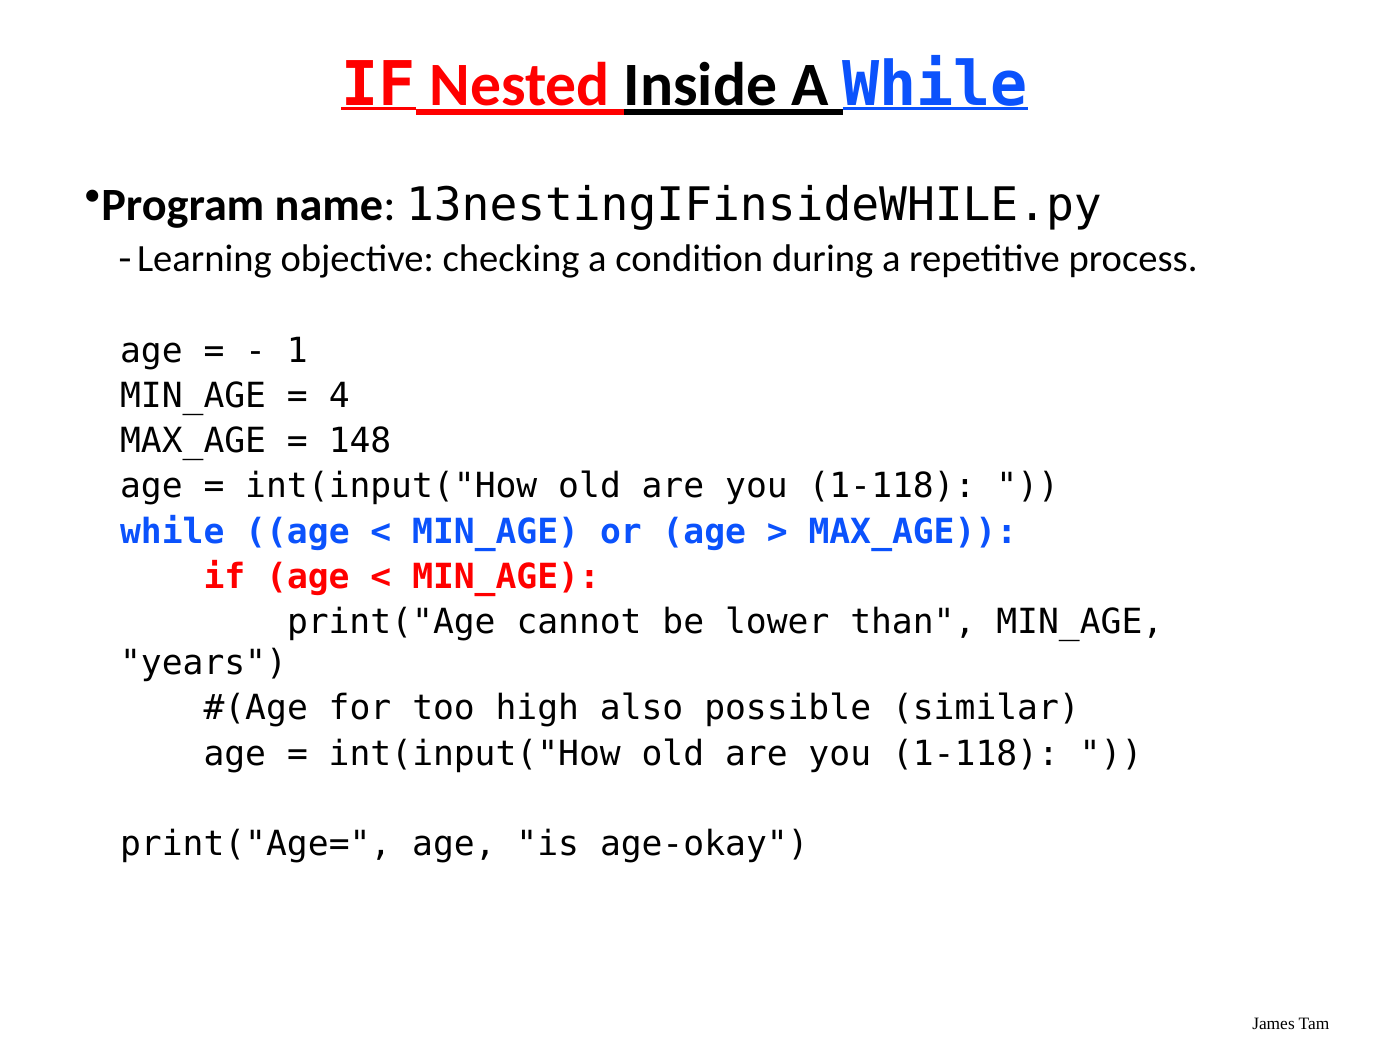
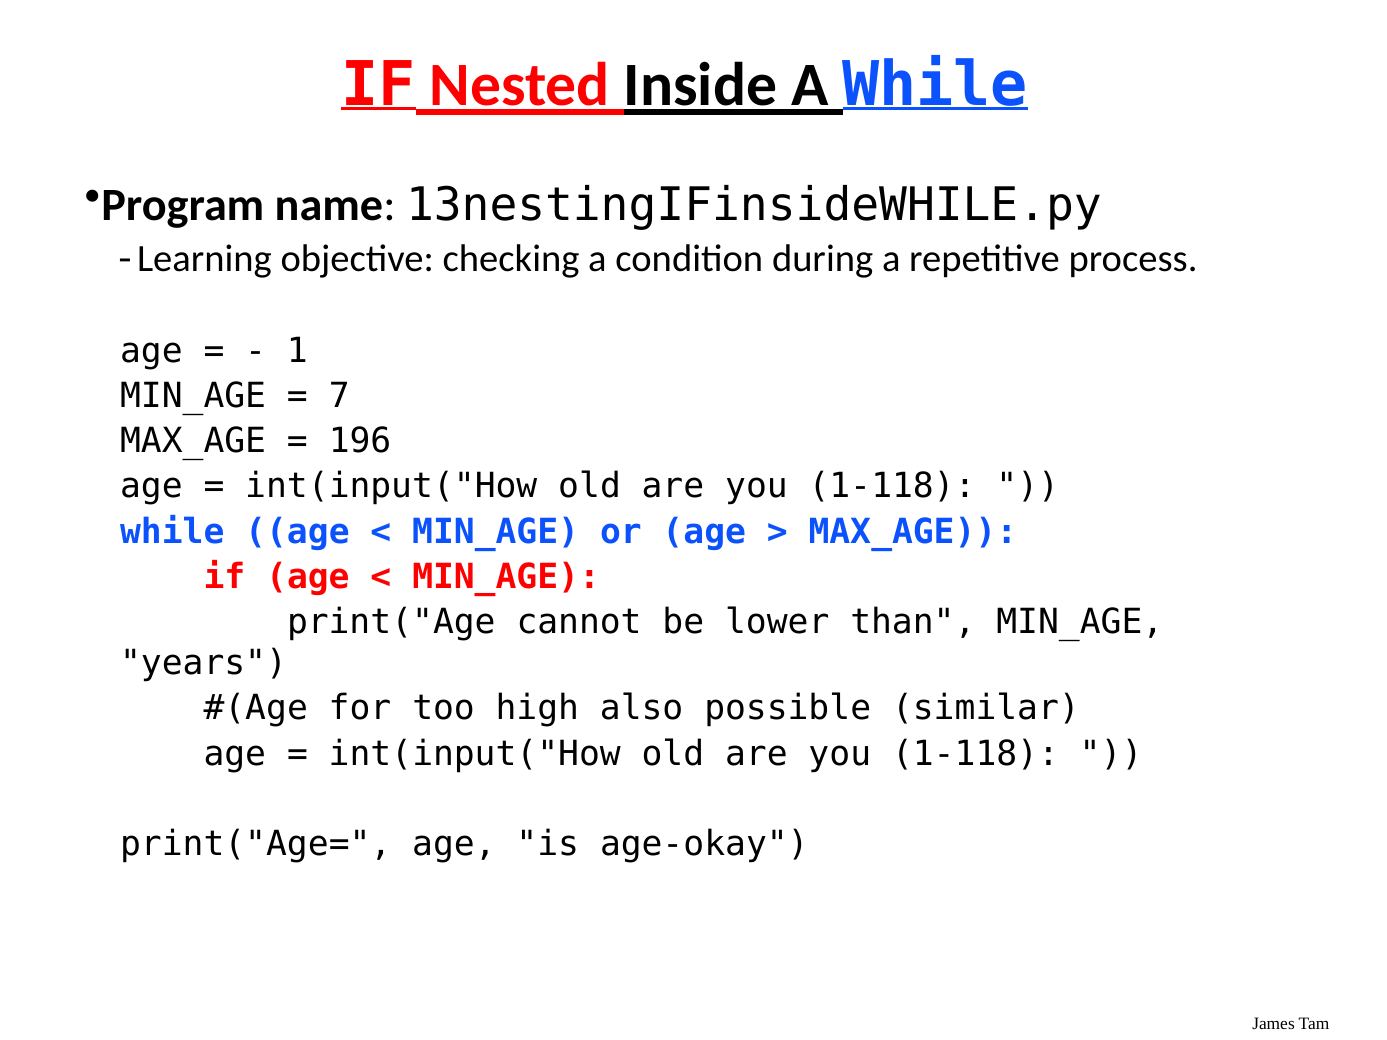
4: 4 -> 7 (339, 396)
148: 148 -> 196 (360, 442)
